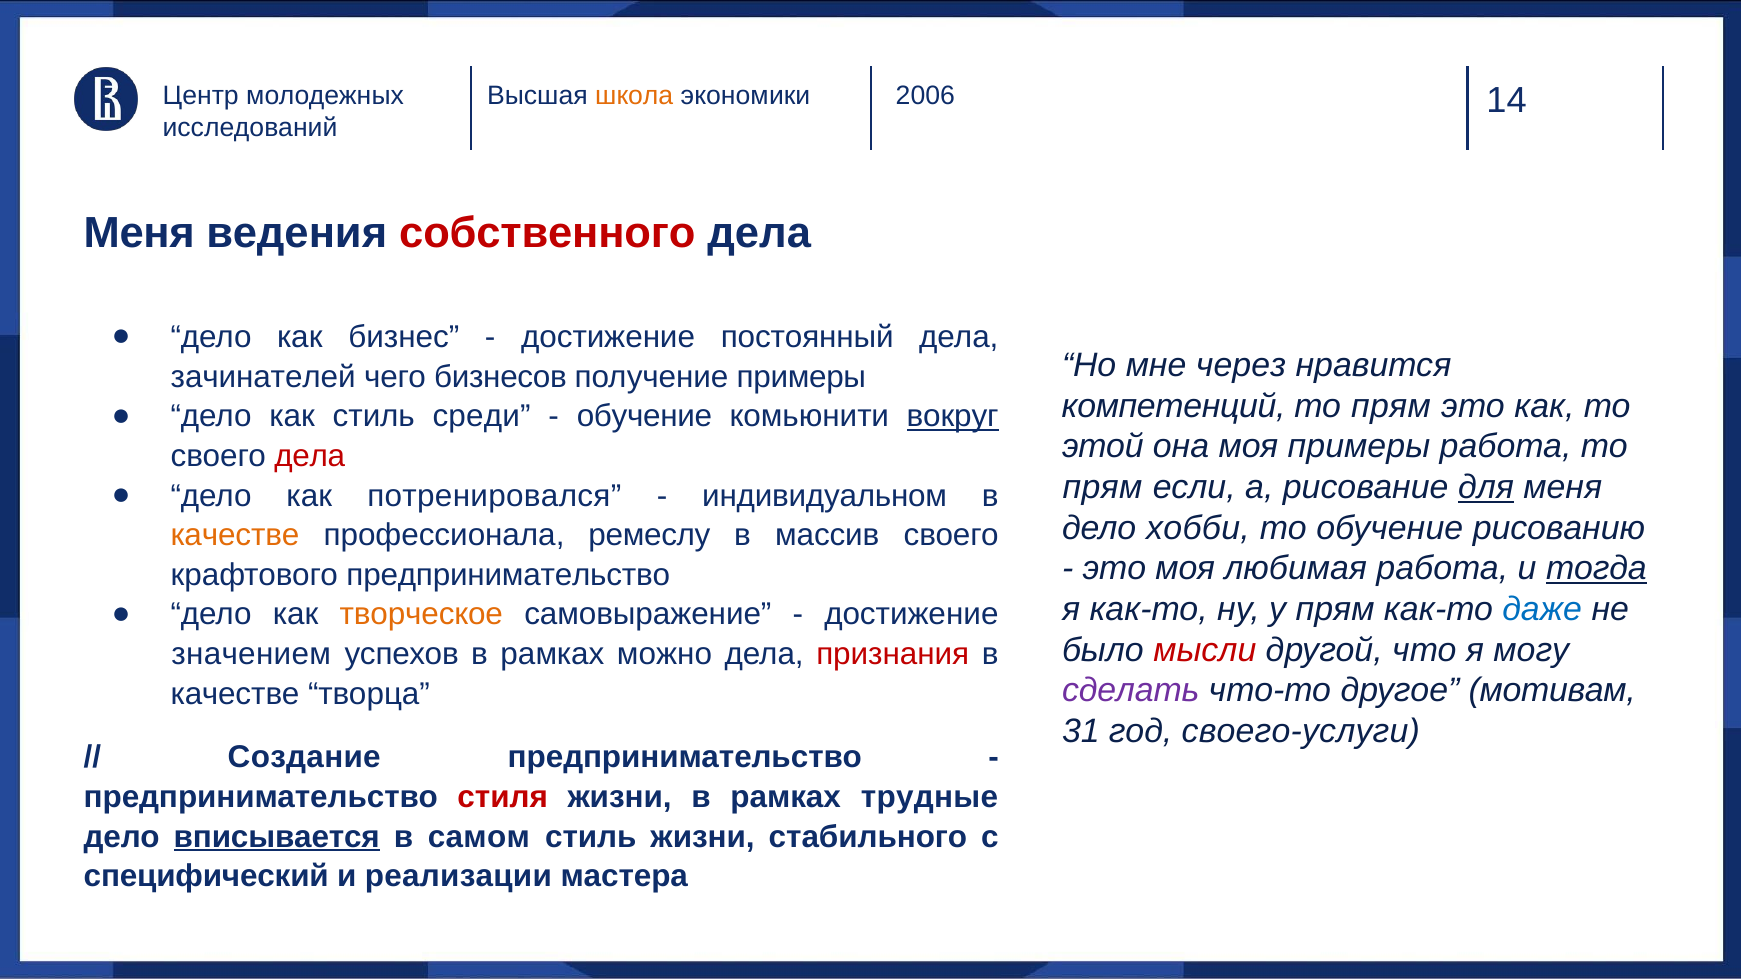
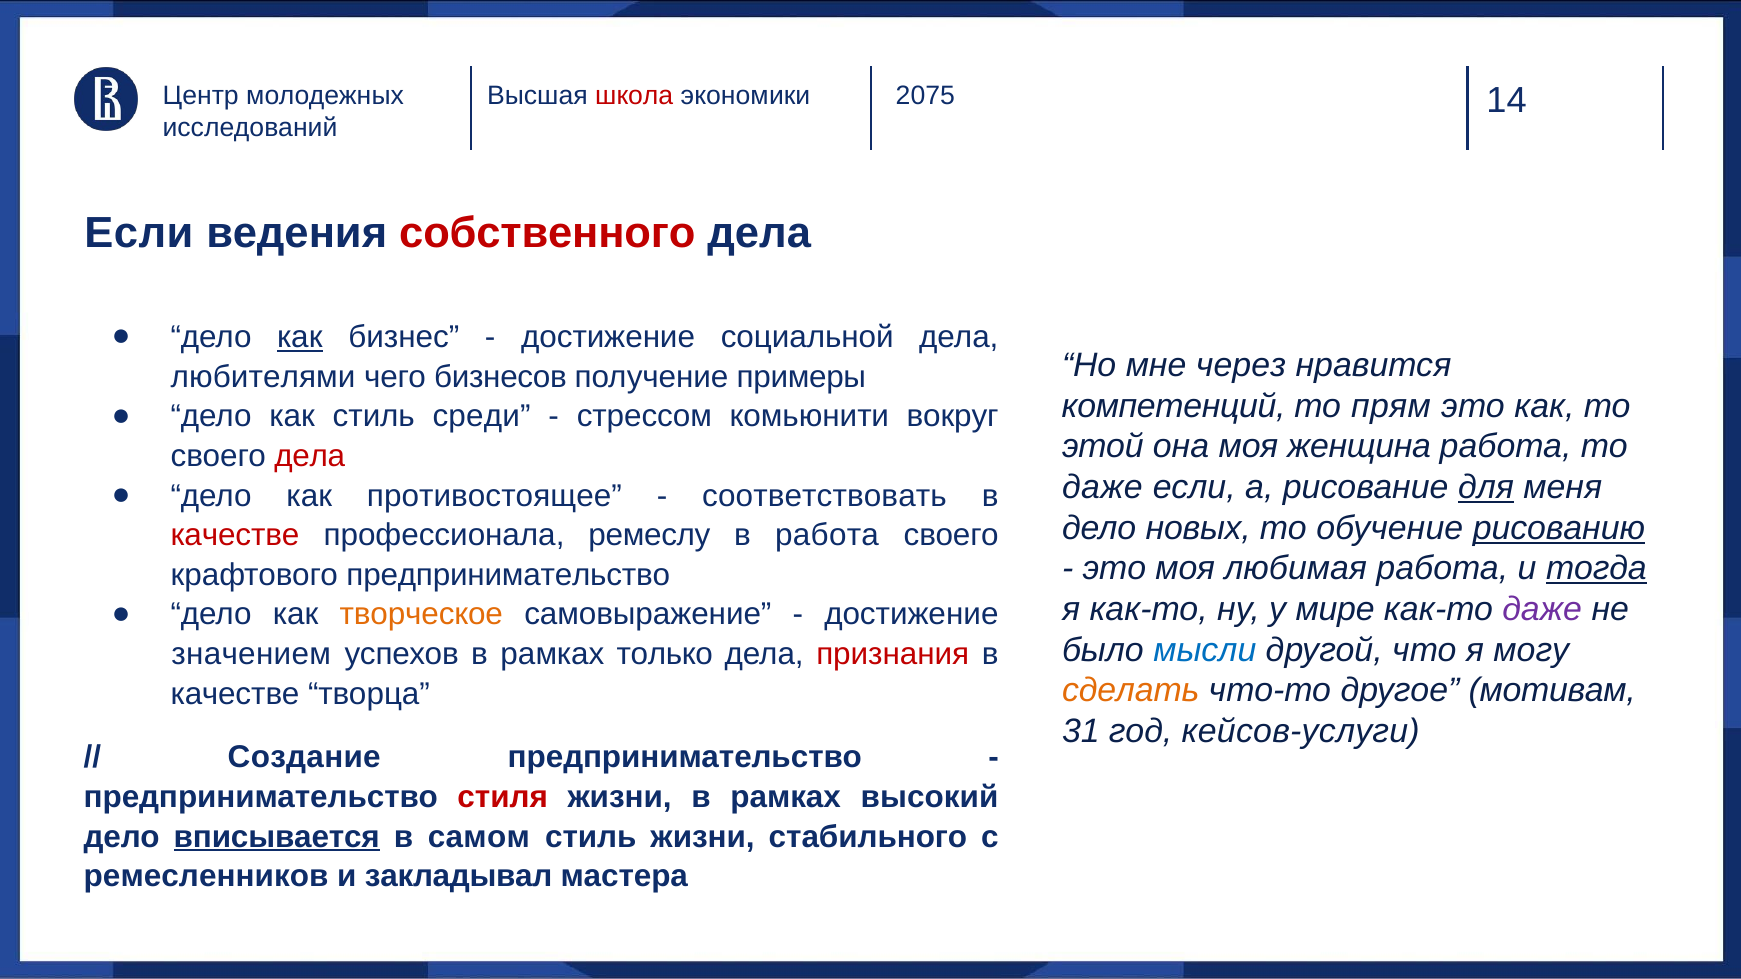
школа colour: orange -> red (634, 95)
2006: 2006 -> 2075 (925, 95)
Меня: Меня -> Если (139, 233)
как underline: none -> present (300, 337)
постоянный: постоянный -> социальной (807, 337)
зачинателей: зачинателей -> любителями (263, 377)
обучение: обучение -> стрессом (644, 417)
вокруг underline: present -> none (953, 417)
моя примеры: примеры -> женщина (1359, 447)
прям: прям -> даже (1102, 488)
потренировался: потренировался -> противостоящее (494, 496)
индивидуальном: индивидуальном -> соответствовать (824, 496)
хобби: хобби -> новых (1198, 528)
рисованию underline: none -> present (1559, 528)
качестве colour: orange -> red (235, 536)
в массив: массив -> работа (827, 536)
у прям: прям -> мире (1335, 609)
даже colour: blue -> purple (1542, 609)
мысли colour: red -> blue (1205, 650)
можно: можно -> только (665, 654)
сделать colour: purple -> orange (1131, 691)
своего-услуги: своего-услуги -> кейсов-услуги (1301, 731)
трудные: трудные -> высокий (930, 797)
специфический: специфический -> ремесленников (206, 877)
реализации: реализации -> закладывал (459, 877)
